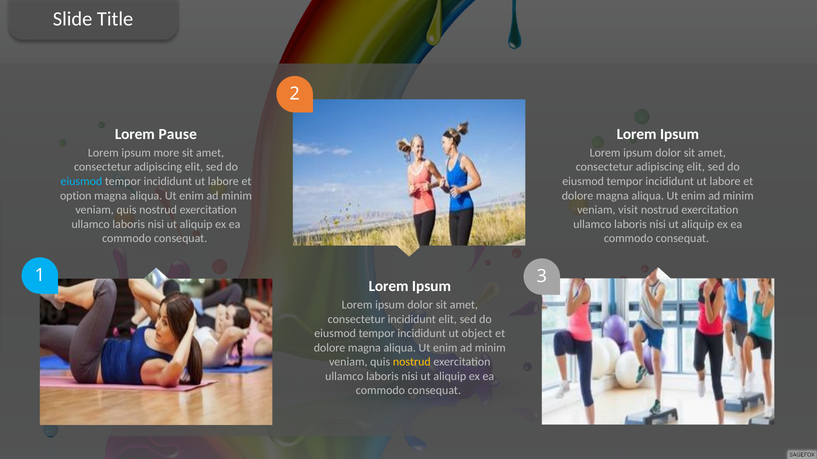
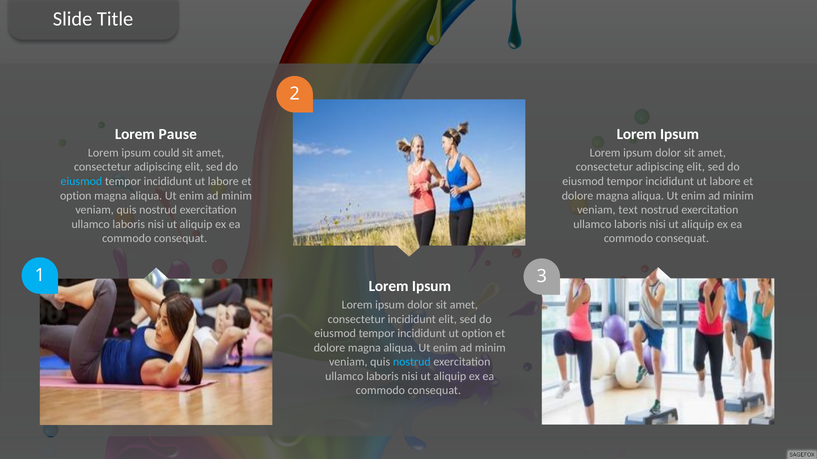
more: more -> could (166, 153)
visit: visit -> text (628, 210)
ut object: object -> option (477, 334)
nostrud colour: yellow -> light blue (412, 362)
